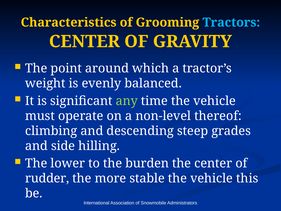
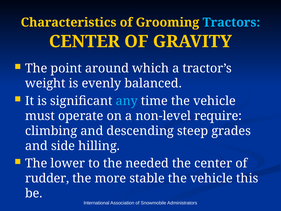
any colour: light green -> light blue (127, 101)
thereof: thereof -> require (218, 116)
burden: burden -> needed (147, 163)
